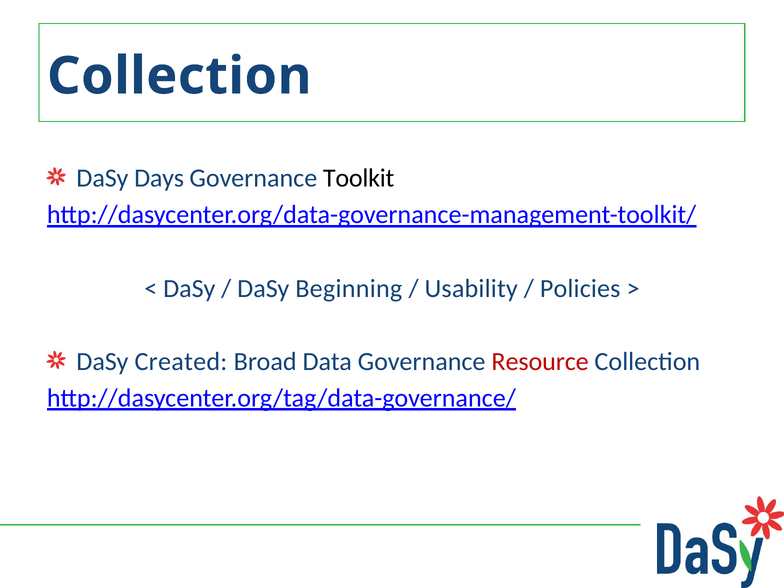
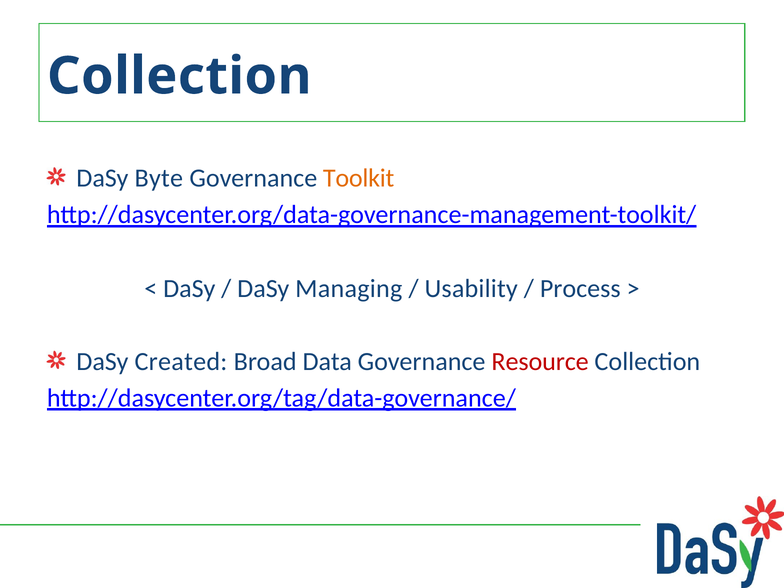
Days: Days -> Byte (159, 178)
Toolkit colour: black -> orange (359, 178)
Beginning: Beginning -> Managing (349, 288)
Policies: Policies -> Process (580, 288)
